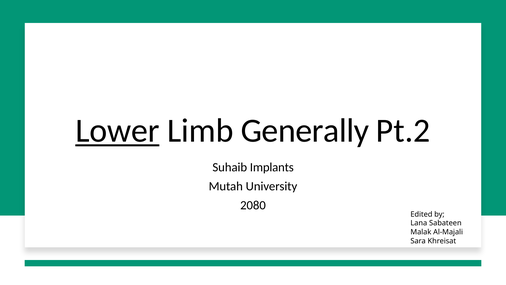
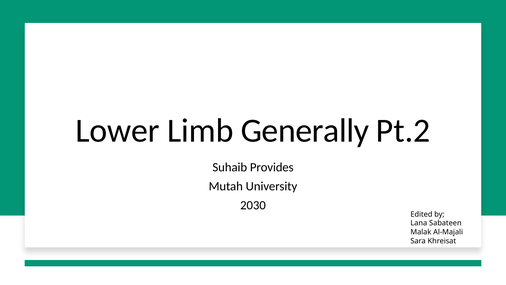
Lower underline: present -> none (117, 131)
Implants: Implants -> Provides (272, 167)
2080: 2080 -> 2030 (253, 205)
